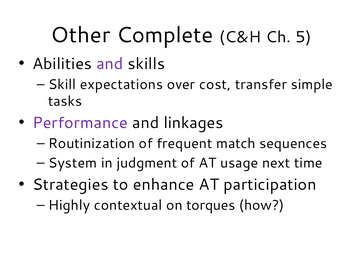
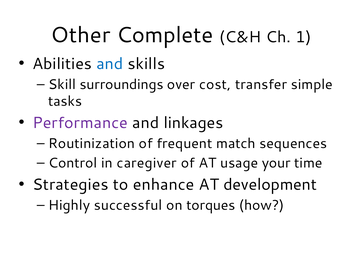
5: 5 -> 1 (303, 37)
and colour: purple -> blue (110, 64)
expectations: expectations -> surroundings (122, 85)
System: System -> Control (73, 163)
judgment: judgment -> caregiver (147, 163)
next: next -> your (276, 163)
participation: participation -> development (270, 185)
contextual: contextual -> successful (128, 206)
